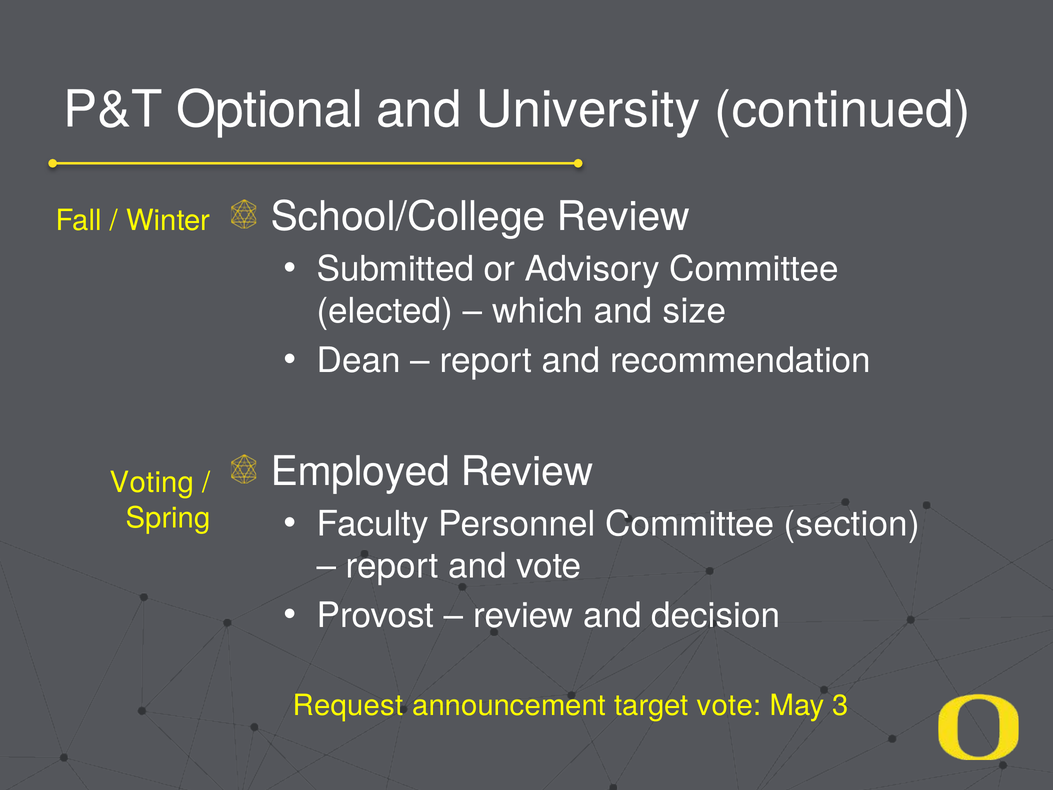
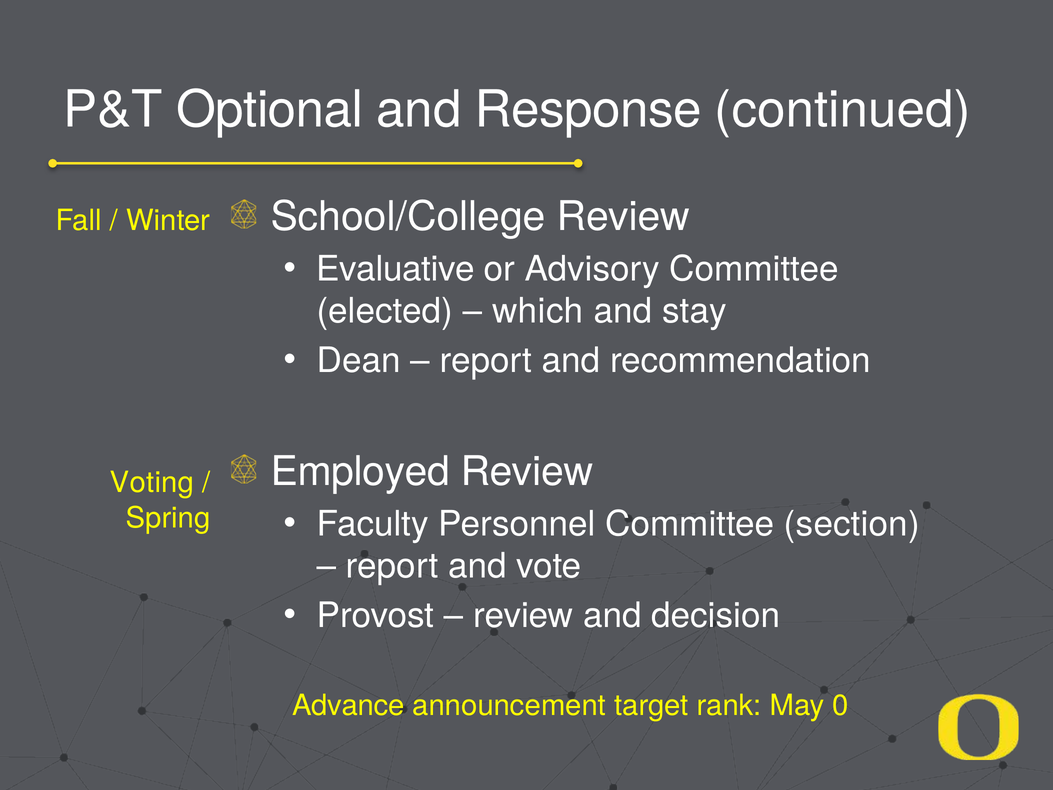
University: University -> Response (588, 110)
Submitted: Submitted -> Evaluative (396, 269)
size: size -> stay (695, 311)
Request: Request -> Advance (348, 705)
target vote: vote -> rank (729, 705)
3: 3 -> 0 (840, 705)
